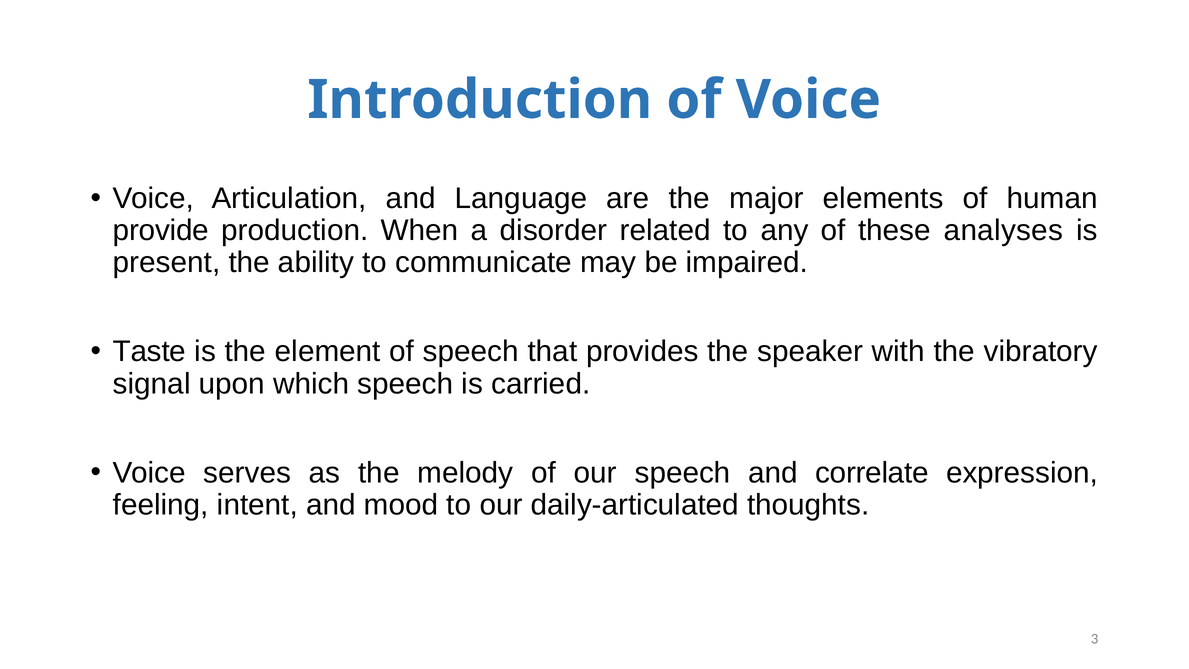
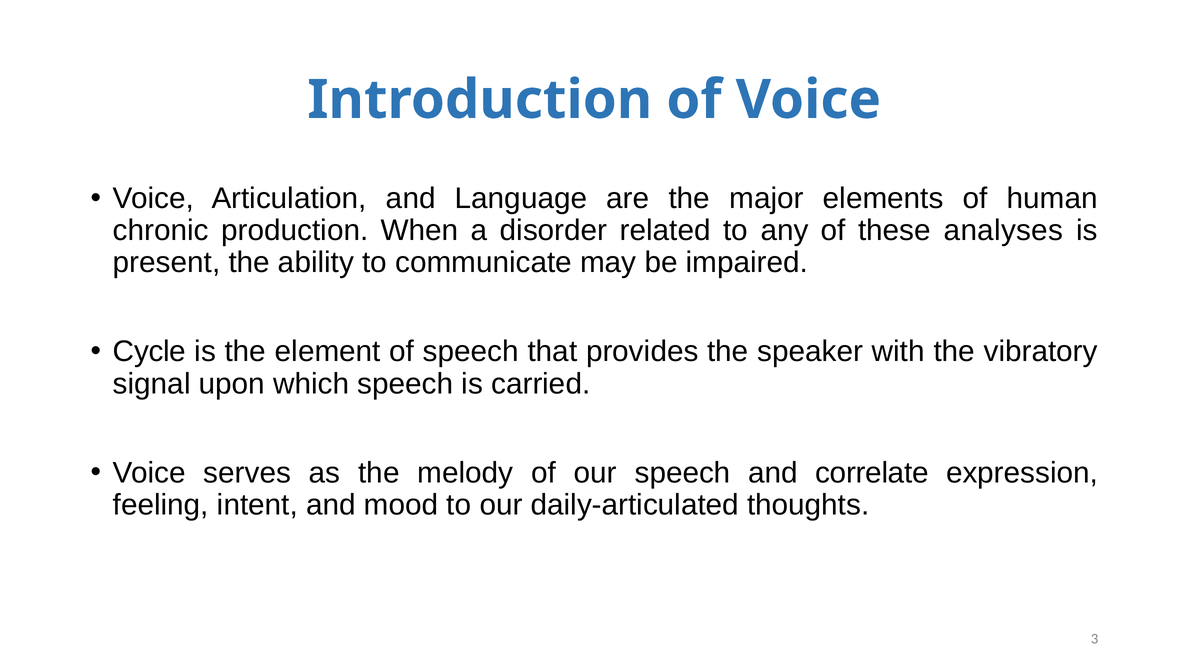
provide: provide -> chronic (161, 230)
Taste: Taste -> Cycle (149, 352)
